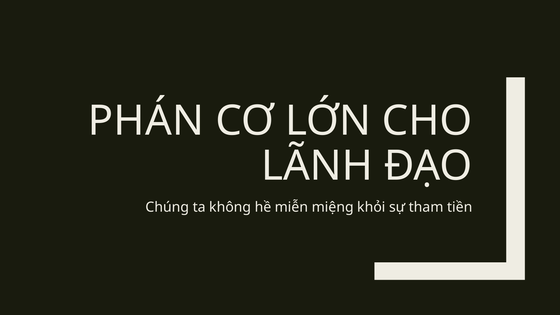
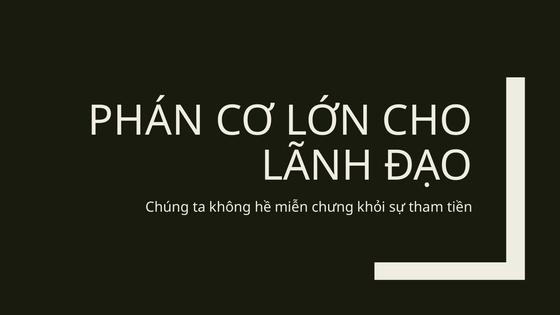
miệng: miệng -> chưng (333, 207)
